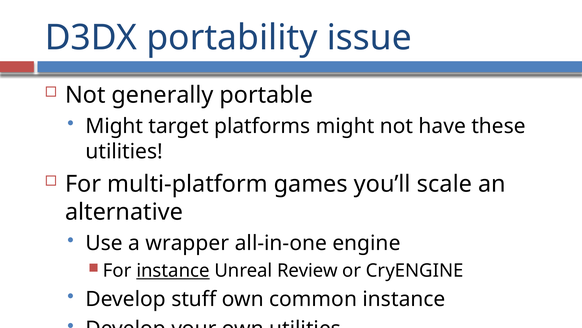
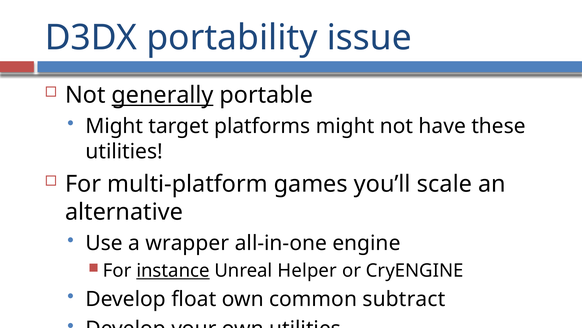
generally underline: none -> present (163, 95)
Review: Review -> Helper (307, 270)
stuff: stuff -> float (194, 299)
common instance: instance -> subtract (404, 299)
